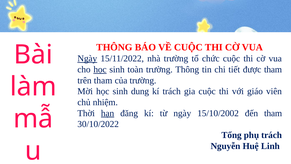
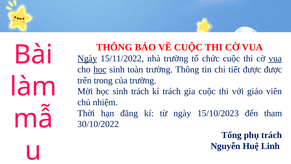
vua underline: none -> present (275, 58)
được tham: tham -> được (273, 69)
trên tham: tham -> trong (103, 80)
sinh dung: dung -> trách (140, 91)
hạn underline: present -> none (108, 113)
15/10/2002: 15/10/2002 -> 15/10/2023 (218, 113)
